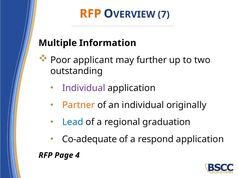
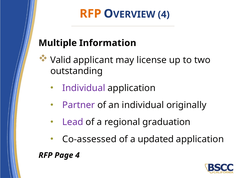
7: 7 -> 4 (164, 15)
Poor: Poor -> Valid (61, 60)
further: further -> license (152, 60)
Partner colour: orange -> purple (79, 105)
Lead colour: blue -> purple (73, 122)
Co-adequate: Co-adequate -> Co-assessed (89, 140)
respond: respond -> updated (156, 140)
